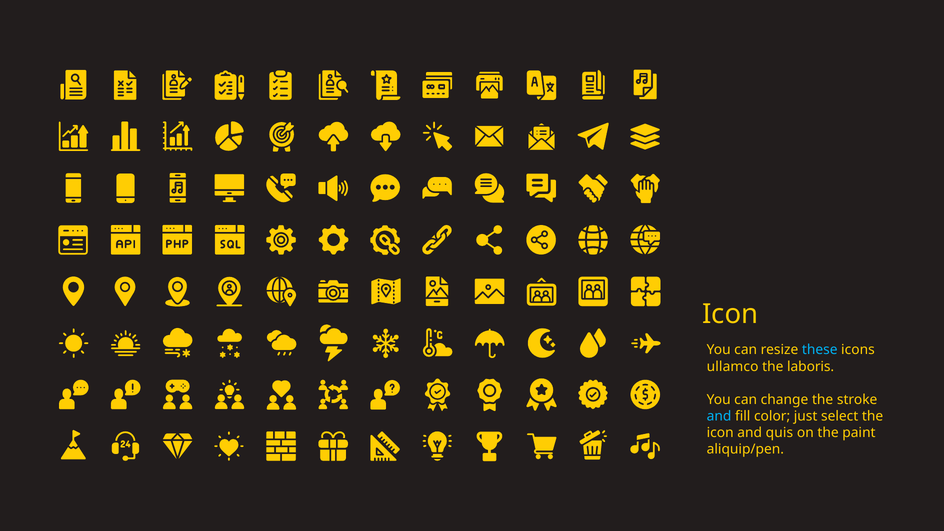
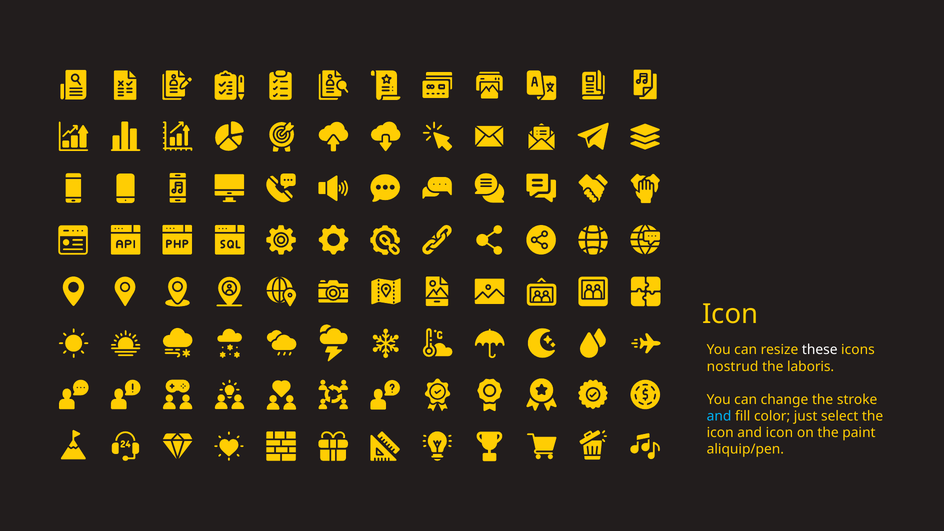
these colour: light blue -> white (820, 350)
ullamco: ullamco -> nostrud (733, 366)
and quis: quis -> icon (779, 433)
